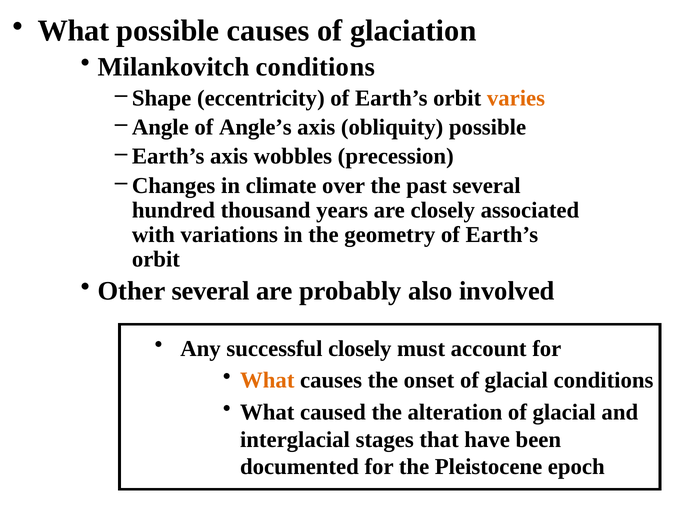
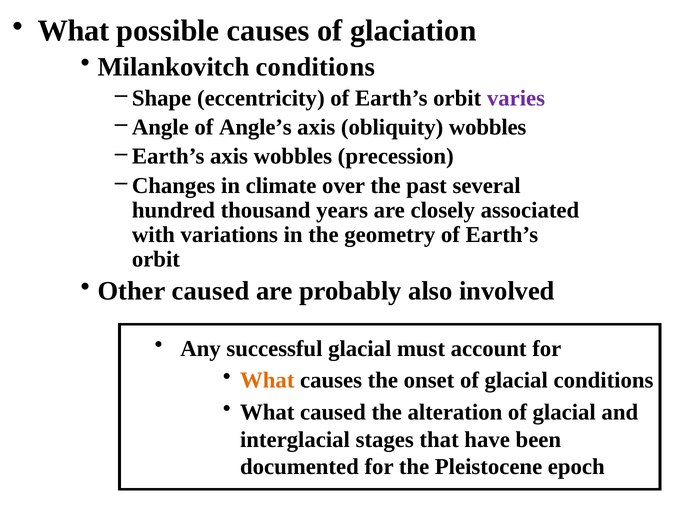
varies colour: orange -> purple (516, 98)
obliquity possible: possible -> wobbles (488, 127)
Other several: several -> caused (210, 291)
successful closely: closely -> glacial (360, 349)
